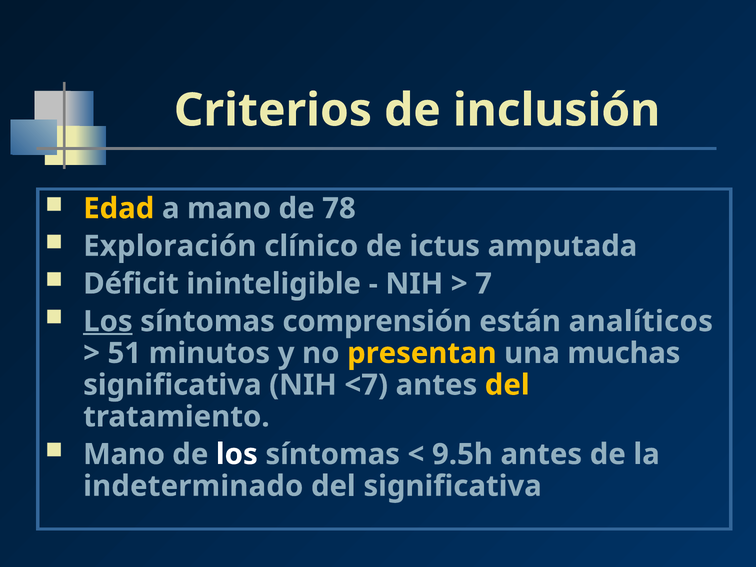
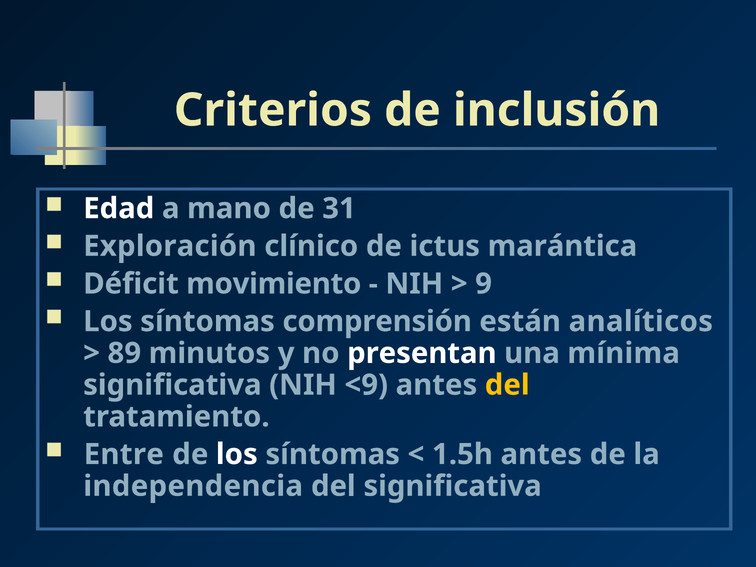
Edad colour: yellow -> white (119, 208)
78: 78 -> 31 (339, 208)
amputada: amputada -> marántica (562, 246)
ininteligible: ininteligible -> movimiento (274, 284)
7: 7 -> 9 (484, 284)
Los underline: present -> none (108, 321)
51: 51 -> 89 (124, 353)
presentan colour: yellow -> white (422, 353)
muchas: muchas -> mínima (624, 353)
<7: <7 -> <9 (366, 385)
Mano: Mano -> Entre (124, 454)
9.5h: 9.5h -> 1.5h (462, 454)
indeterminado: indeterminado -> independencia (193, 486)
